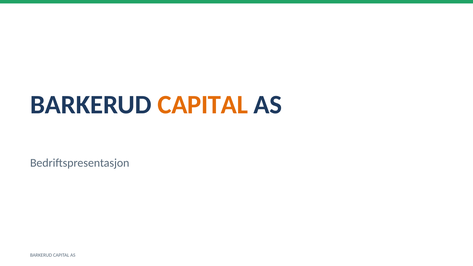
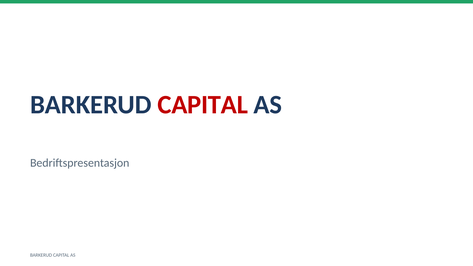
CAPITAL colour: orange -> red (203, 105)
